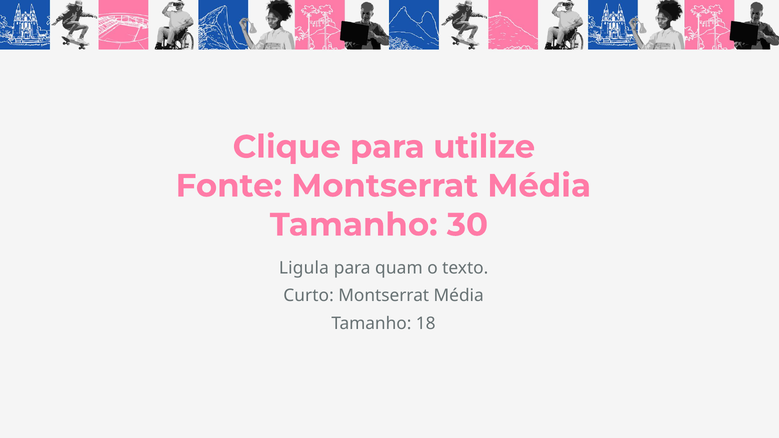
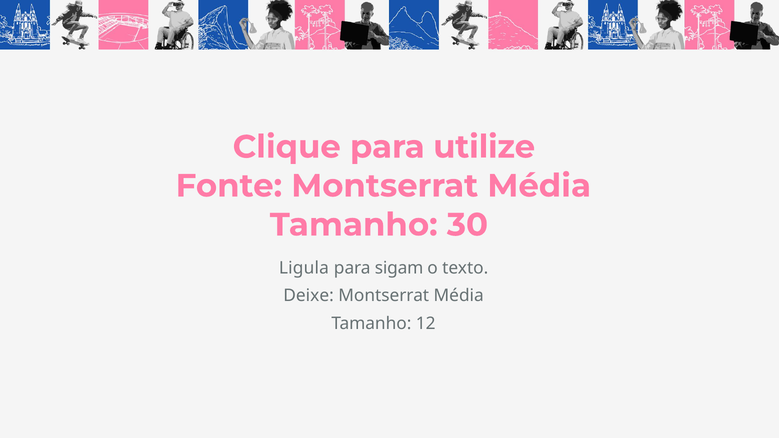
quam: quam -> sigam (399, 268)
Curto: Curto -> Deixe (309, 296)
18: 18 -> 12 (426, 323)
